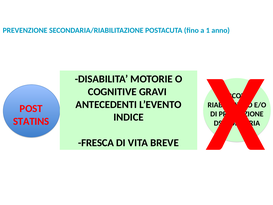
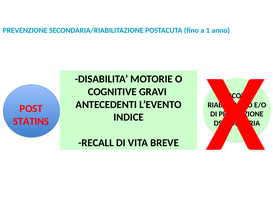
FRESCA: FRESCA -> RECALL (96, 143)
